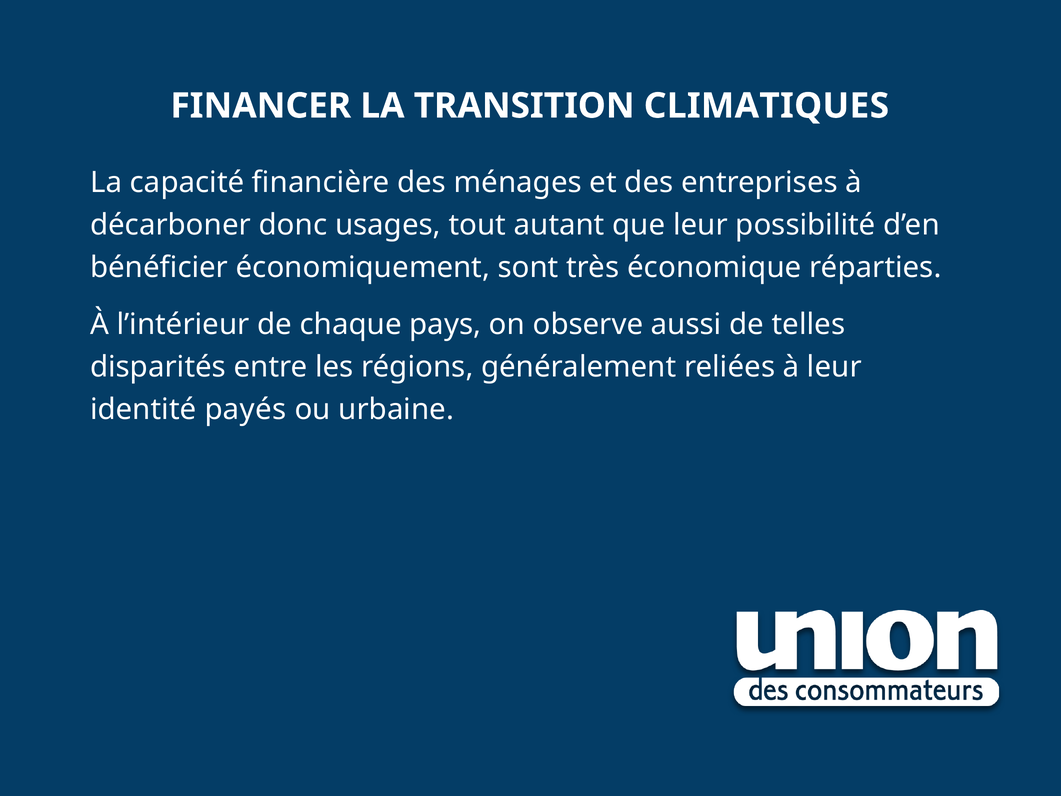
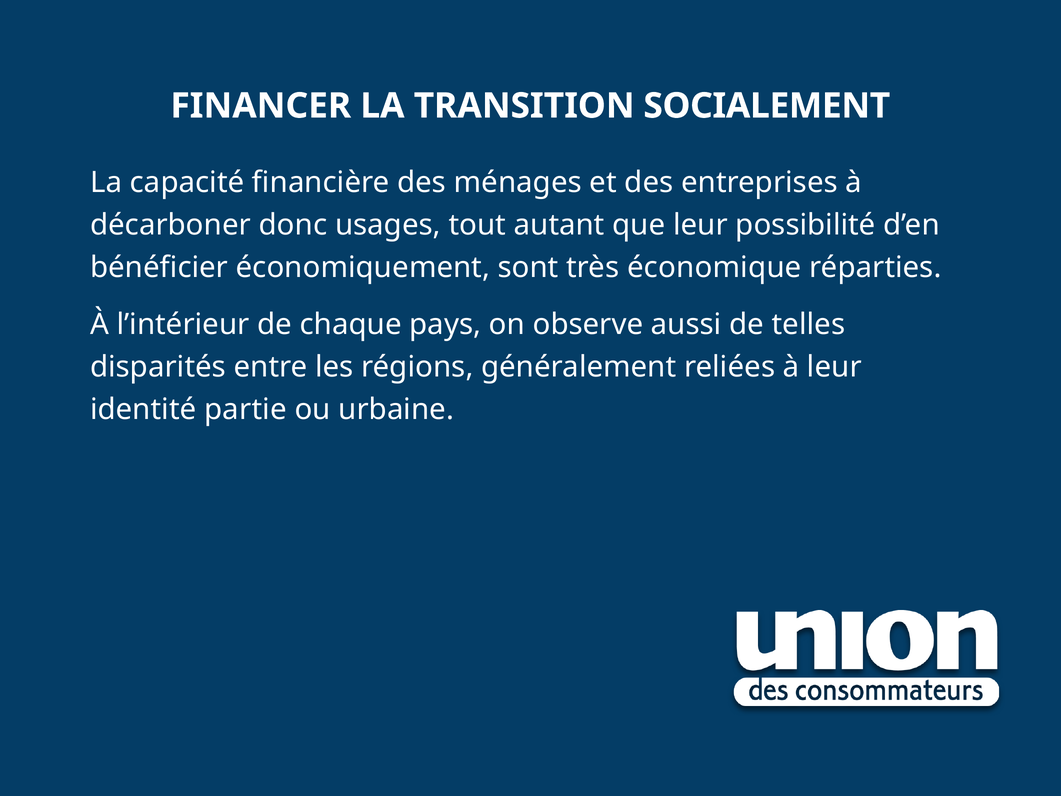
CLIMATIQUES: CLIMATIQUES -> SOCIALEMENT (767, 106)
payés: payés -> partie (245, 409)
